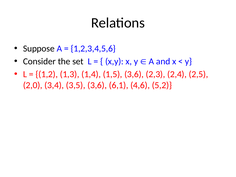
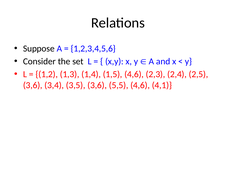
1,5 3,6: 3,6 -> 4,6 (134, 74)
2,0: 2,0 -> 3,6 (33, 85)
6,1: 6,1 -> 5,5 (119, 85)
5,2: 5,2 -> 4,1 (162, 85)
